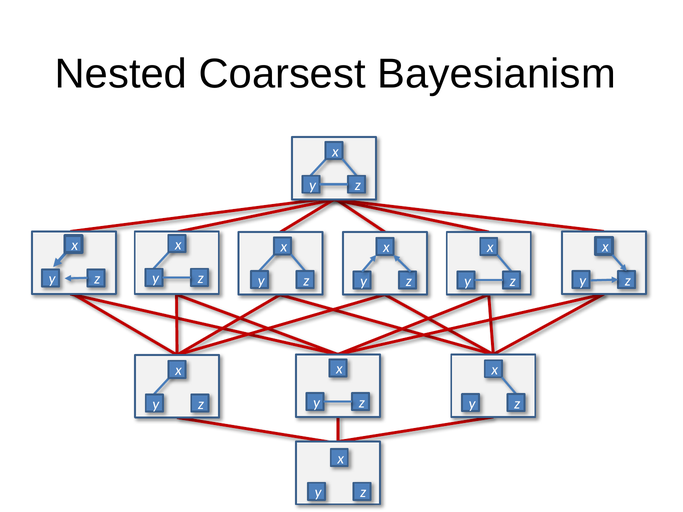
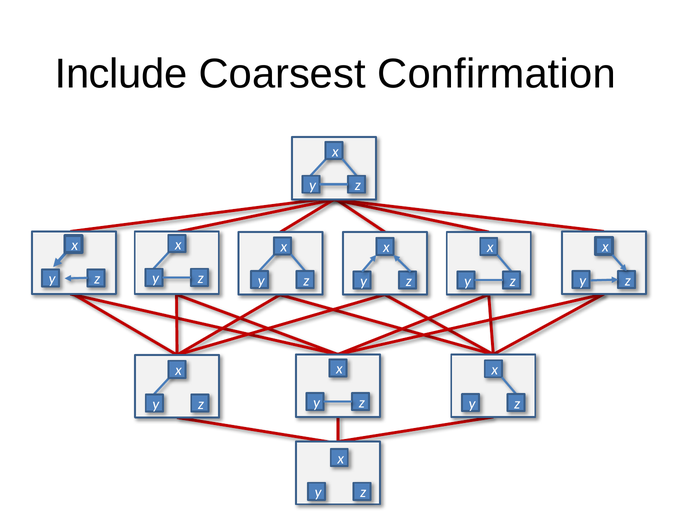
Nested: Nested -> Include (121, 74)
Bayesianism: Bayesianism -> Confirmation (497, 74)
